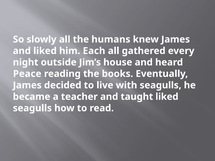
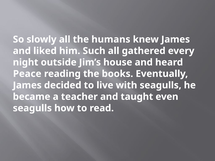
Each: Each -> Such (94, 51)
taught liked: liked -> even (167, 97)
